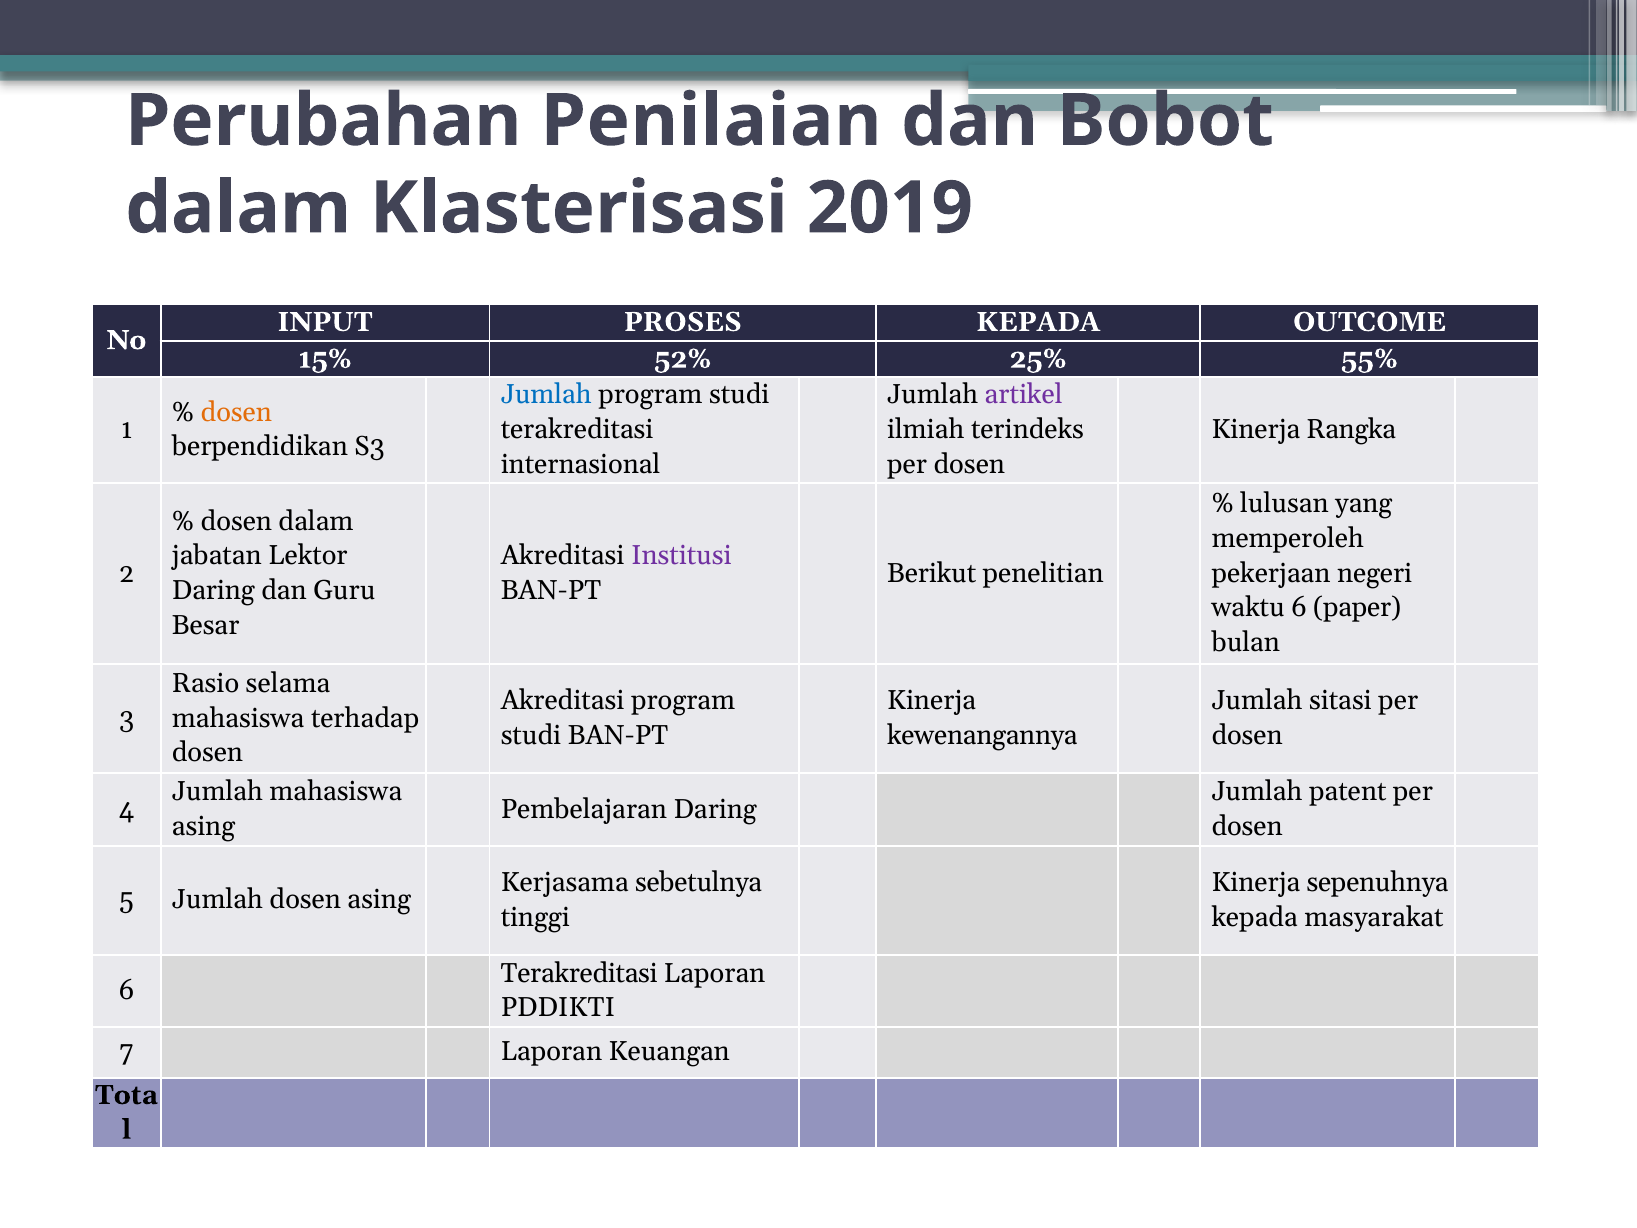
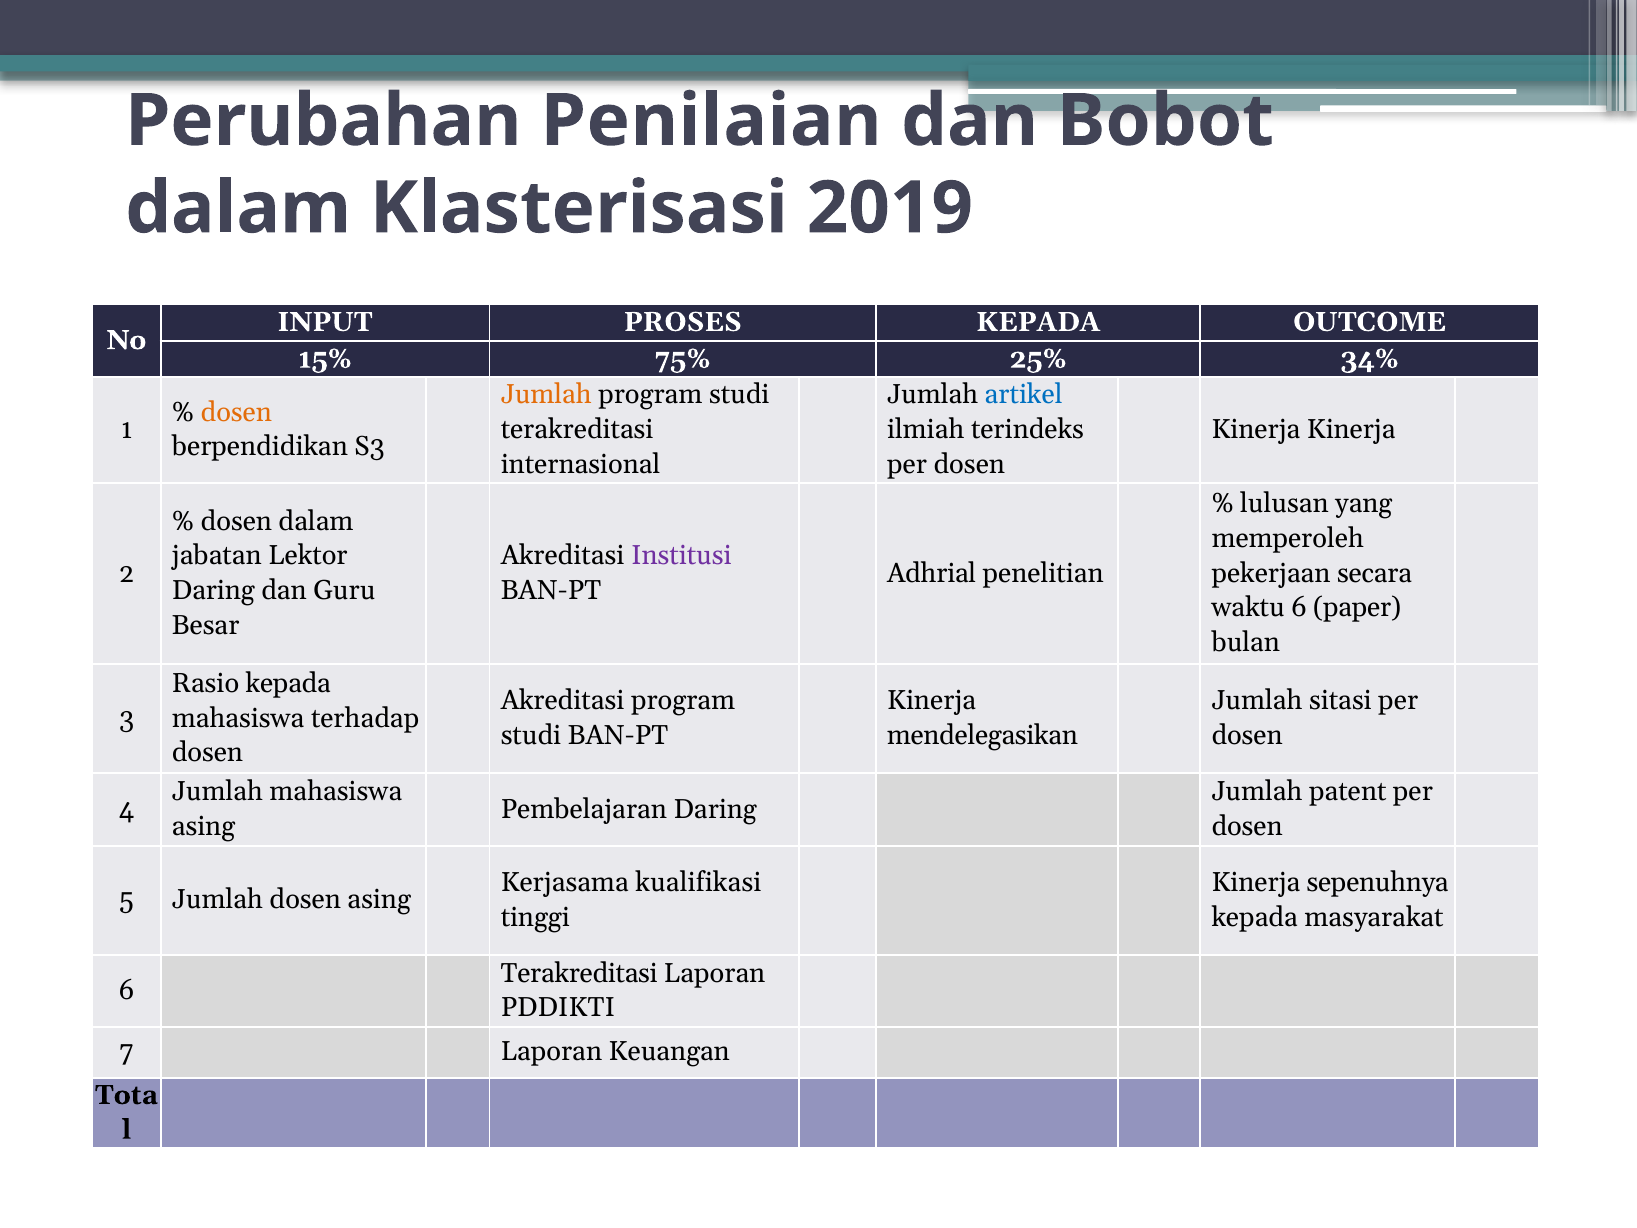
52%: 52% -> 75% (683, 359)
55%: 55% -> 34% (1370, 359)
Jumlah colour: blue -> orange (546, 395)
artikel colour: purple -> blue (1024, 395)
Kinerja Rangka: Rangka -> Kinerja (1351, 429)
Berikut: Berikut -> Adhrial (932, 573)
negeri: negeri -> secara (1375, 573)
Rasio selama: selama -> kepada (288, 683)
kewenangannya: kewenangannya -> mendelegasikan (982, 735)
sebetulnya: sebetulnya -> kualifikasi (698, 882)
